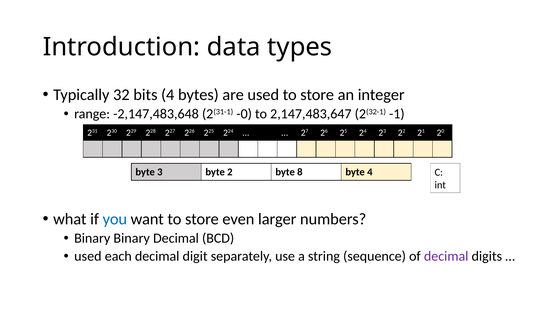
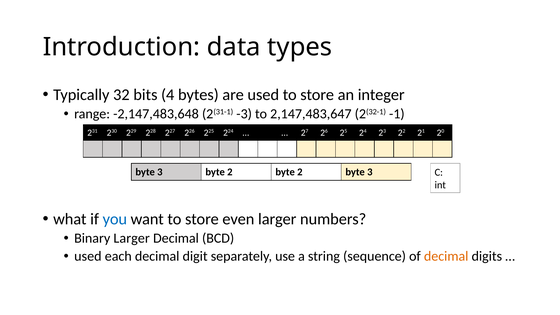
-0: -0 -> -3 (244, 114)
2 byte 8: 8 -> 2 (300, 172)
4: 4 -> 3 (370, 172)
Binary Binary: Binary -> Larger (132, 238)
decimal colour: purple -> orange (446, 256)
